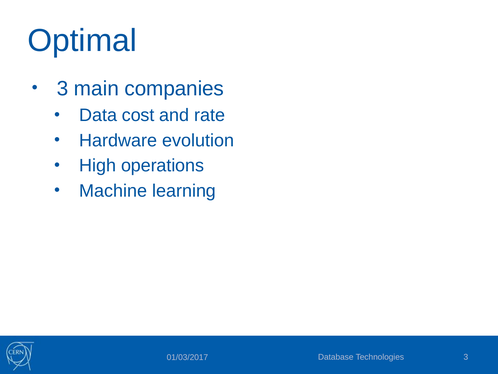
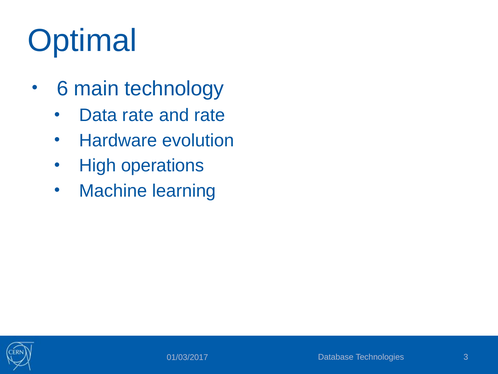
3: 3 -> 6 (62, 89)
companies: companies -> technology (174, 89)
Data cost: cost -> rate (138, 115)
